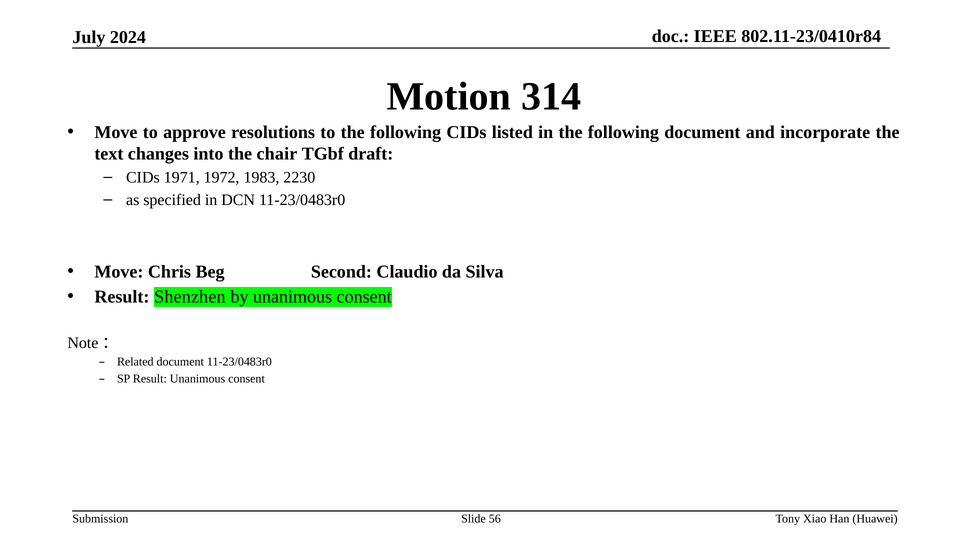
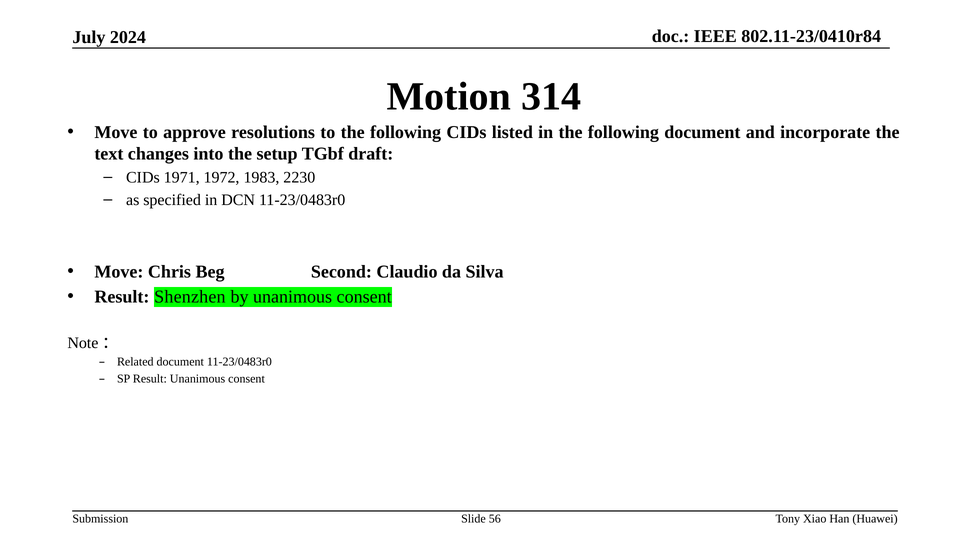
chair: chair -> setup (277, 154)
